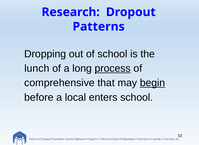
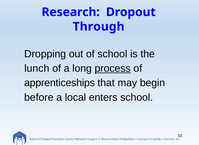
Patterns: Patterns -> Through (99, 27)
comprehensive: comprehensive -> apprenticeships (60, 83)
begin underline: present -> none (152, 83)
